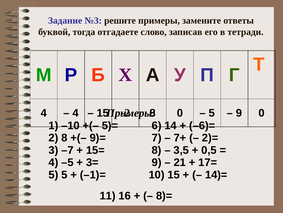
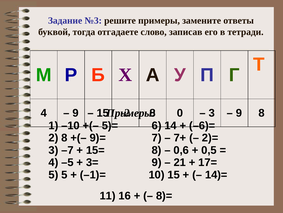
4: 4 -> 9 (76, 113)
5: 5 -> 3 (212, 113)
9 0: 0 -> 8 (262, 113)
3,5: 3,5 -> 0,6 (181, 150)
